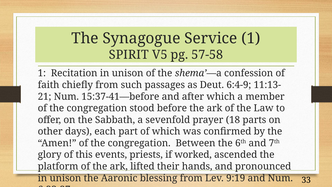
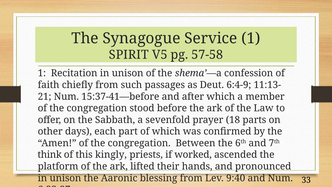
glory: glory -> think (50, 155)
events: events -> kingly (111, 155)
9:19: 9:19 -> 9:40 (236, 178)
